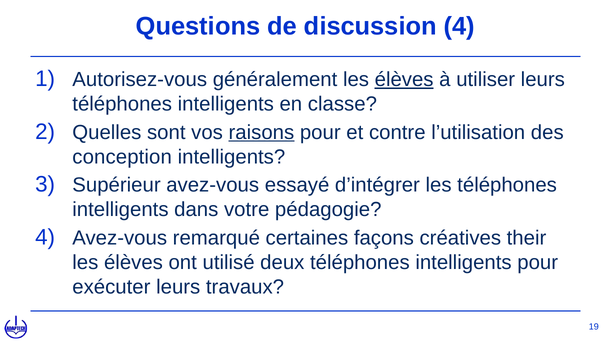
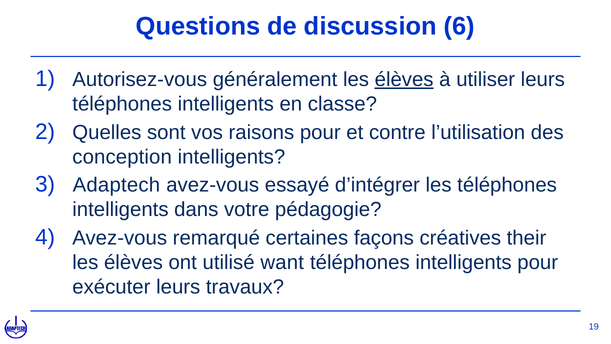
discussion 4: 4 -> 6 (459, 26)
raisons underline: present -> none (261, 132)
Supérieur: Supérieur -> Adaptech (116, 185)
deux: deux -> want (282, 262)
